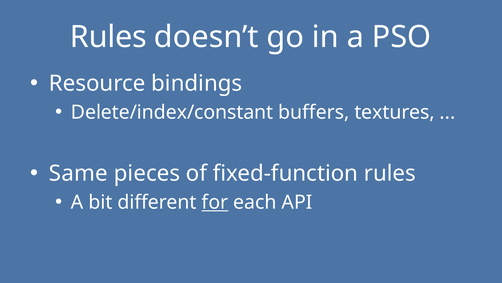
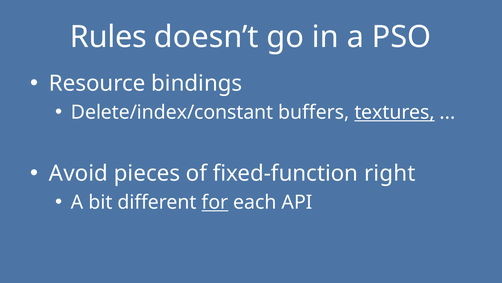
textures underline: none -> present (395, 112)
Same: Same -> Avoid (78, 173)
fixed-function rules: rules -> right (390, 173)
